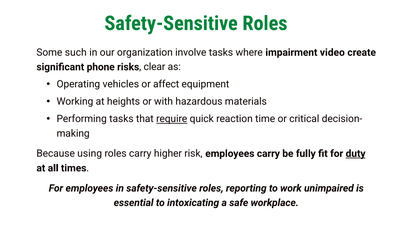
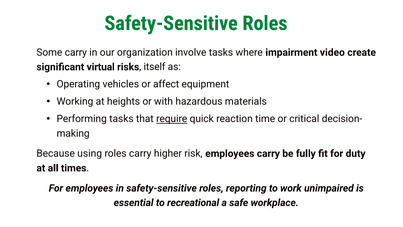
Some such: such -> carry (76, 52)
phone: phone -> virtual (101, 67)
clear: clear -> itself (154, 67)
duty underline: present -> none (356, 153)
intoxicating: intoxicating -> recreational (193, 202)
